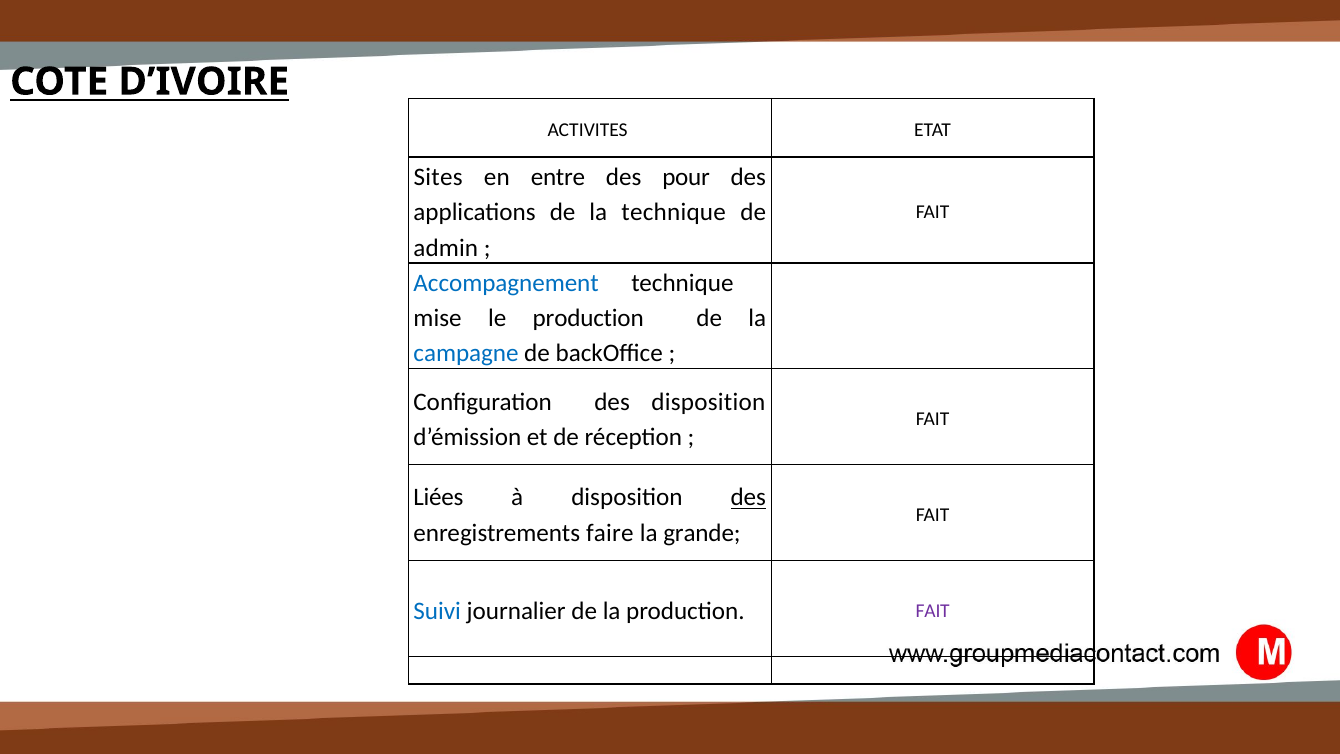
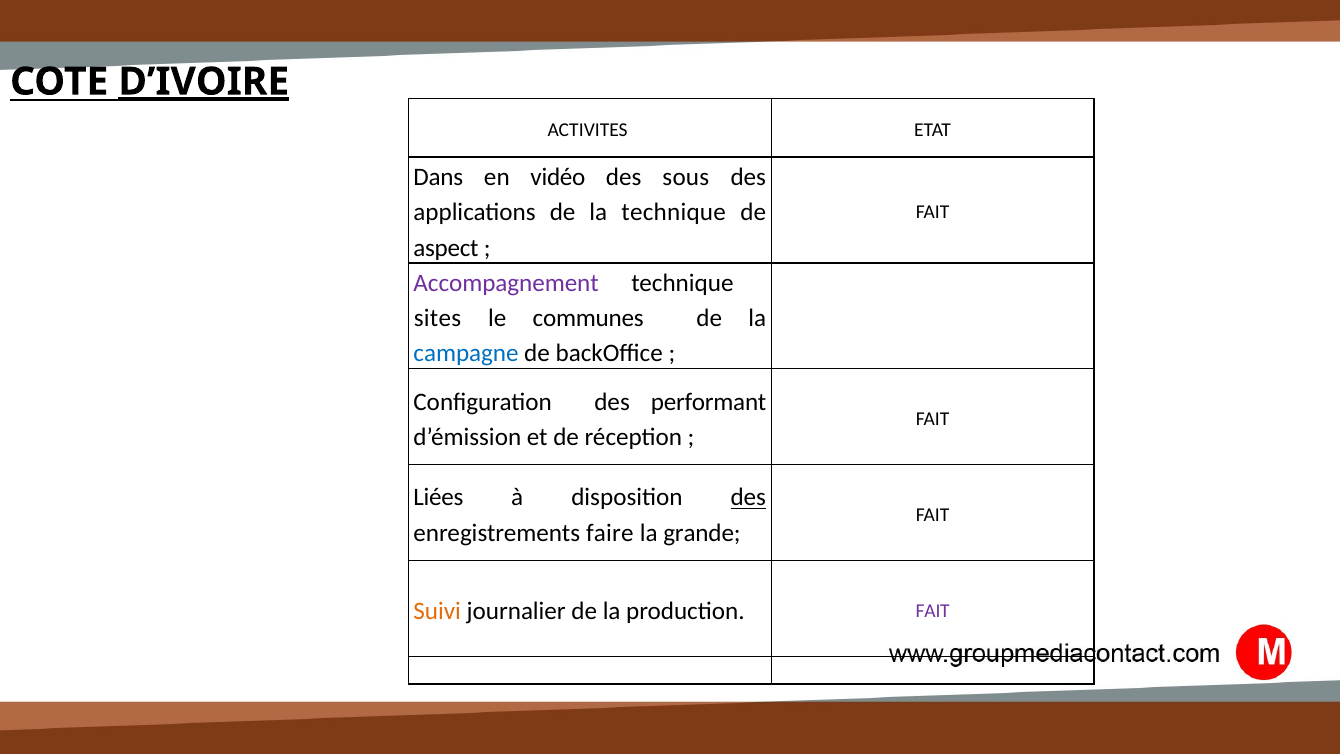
D’IVOIRE underline: none -> present (204, 82)
Sites: Sites -> Dans (438, 177)
entre: entre -> vidéo (558, 177)
pour: pour -> sous (686, 177)
admin: admin -> aspect (446, 248)
Accompagnement colour: blue -> purple (506, 283)
mise: mise -> sites (437, 318)
le production: production -> communes (588, 318)
des disposition: disposition -> performant (709, 402)
Suivi colour: blue -> orange (437, 611)
